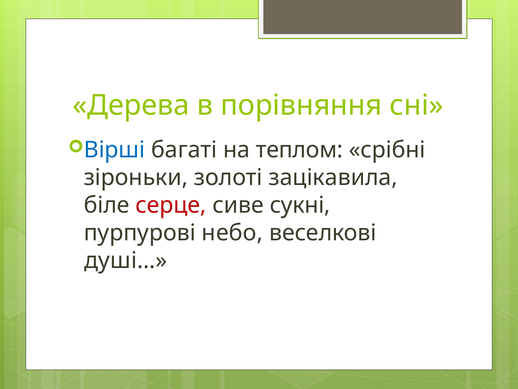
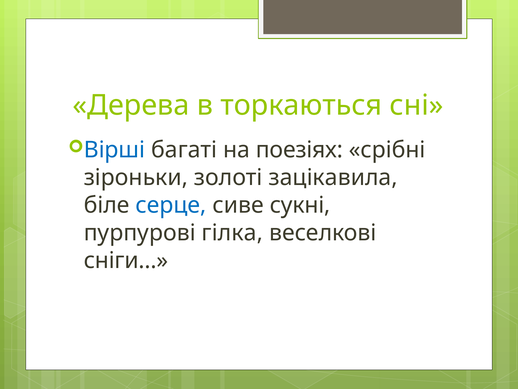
порівняння: порівняння -> торкаються (301, 105)
теплом: теплом -> поезіях (299, 150)
серце colour: red -> blue (171, 205)
небо: небо -> гілка (232, 233)
душі…: душі… -> сніги… (126, 260)
